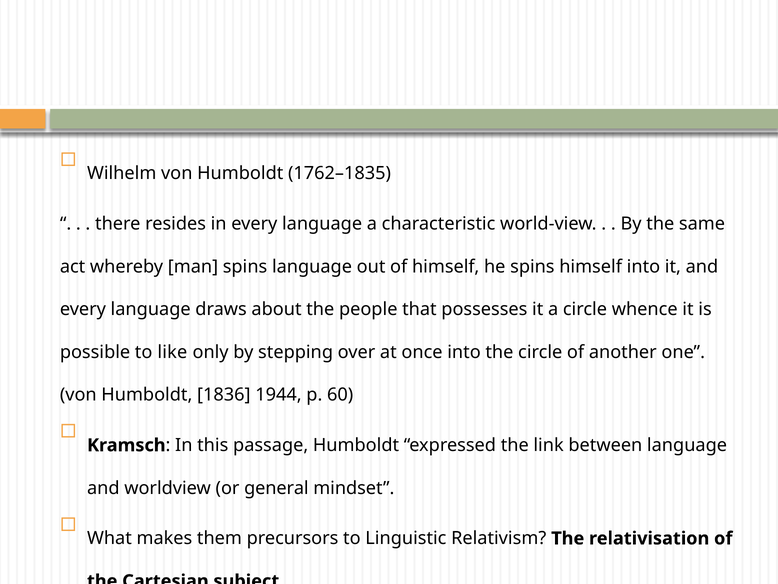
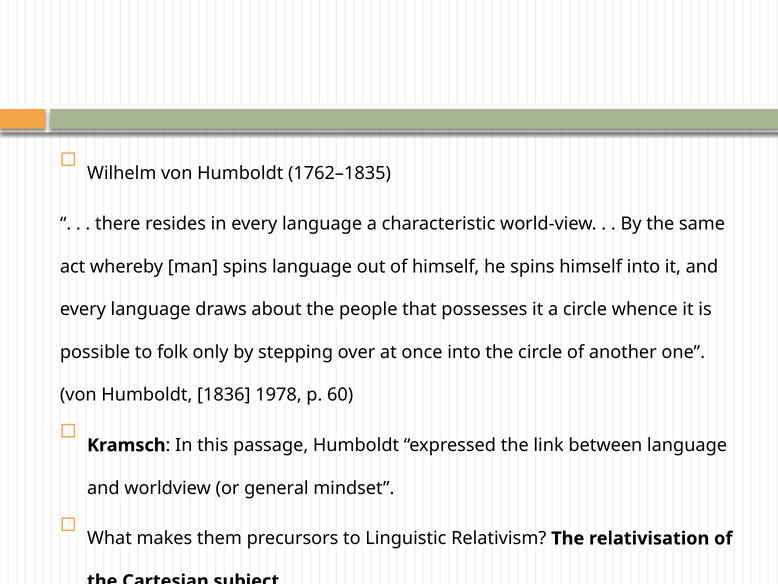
like: like -> folk (173, 352)
1944: 1944 -> 1978 (278, 395)
